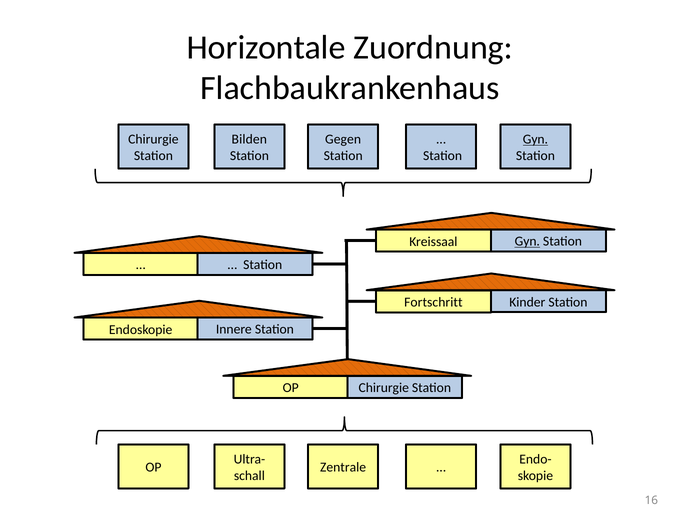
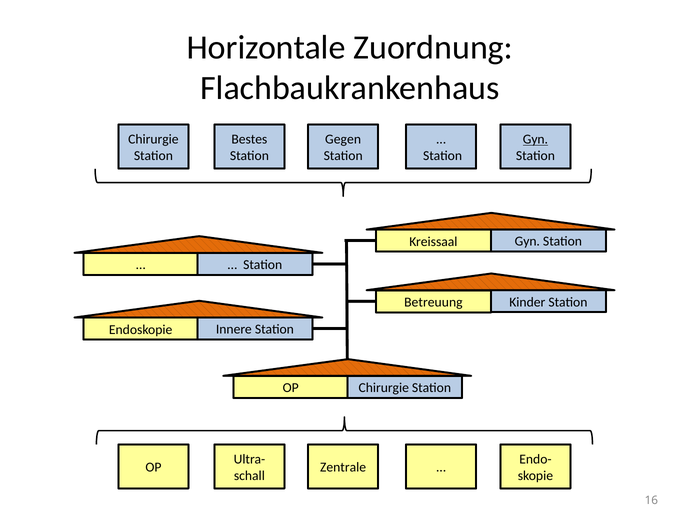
Bilden: Bilden -> Bestes (249, 139)
Gyn underline: present -> none (527, 241)
Fortschritt: Fortschritt -> Betreuung (433, 302)
